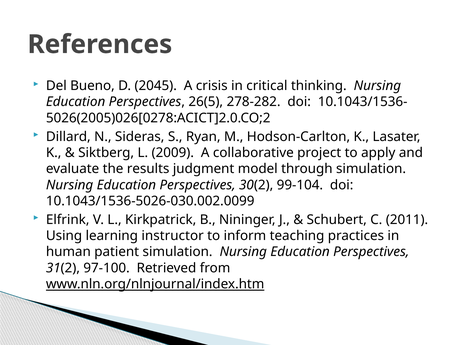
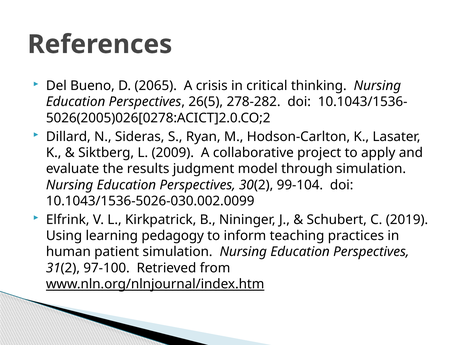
2045: 2045 -> 2065 (156, 86)
2011: 2011 -> 2019 (407, 220)
instructor: instructor -> pedagogy (173, 236)
